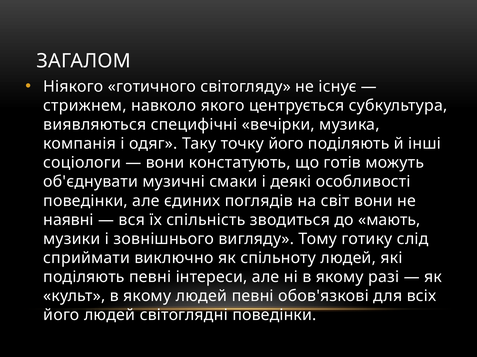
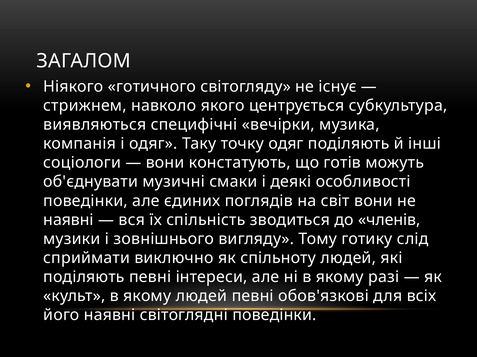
точку його: його -> одяг (286, 144)
мають: мають -> членів (389, 220)
його людей: людей -> наявні (110, 316)
